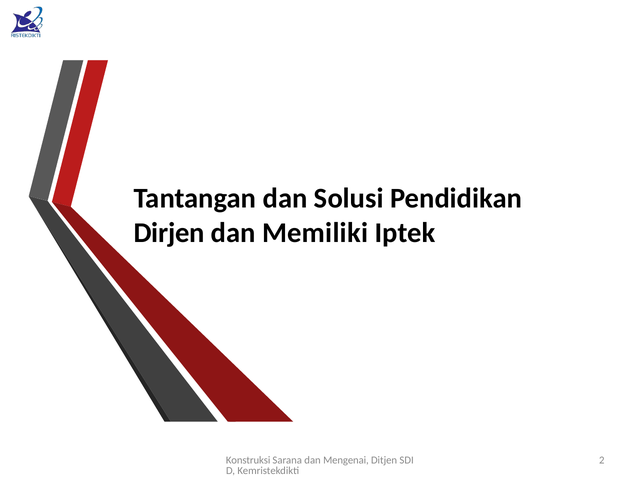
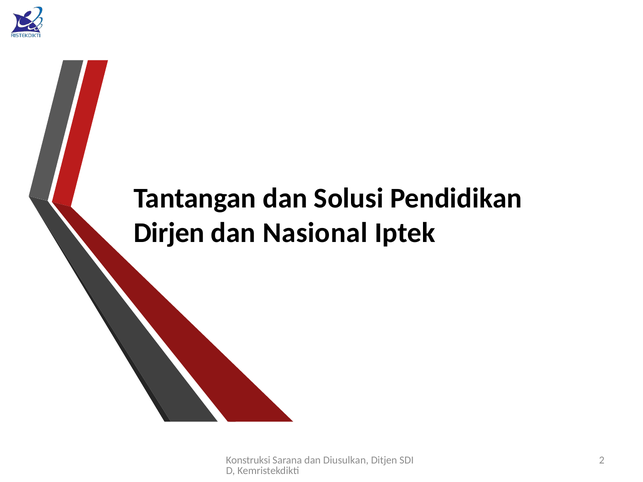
Memiliki: Memiliki -> Nasional (315, 233)
Mengenai: Mengenai -> Diusulkan (346, 460)
